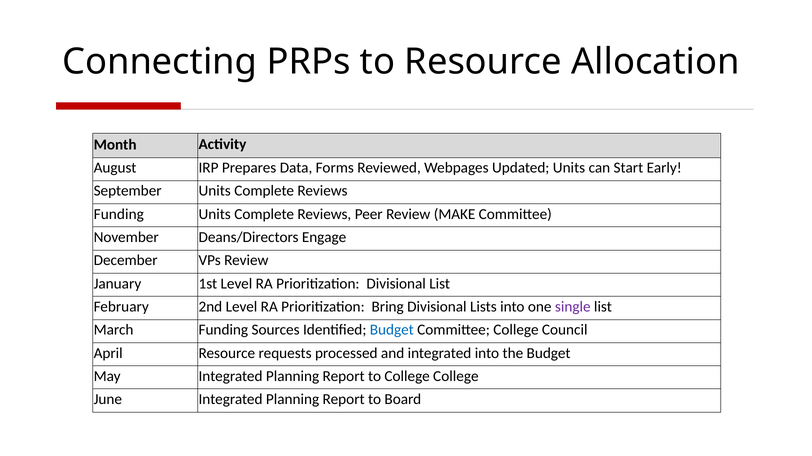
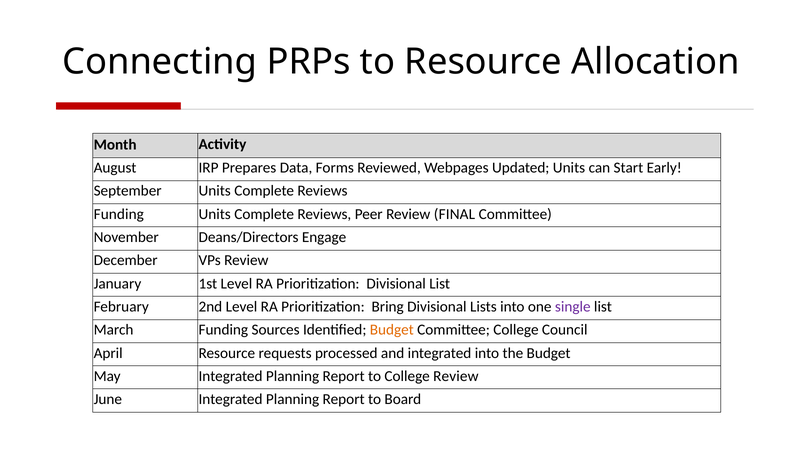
MAKE: MAKE -> FINAL (454, 214)
Budget colour: blue -> orange (392, 330)
College College: College -> Review (456, 377)
